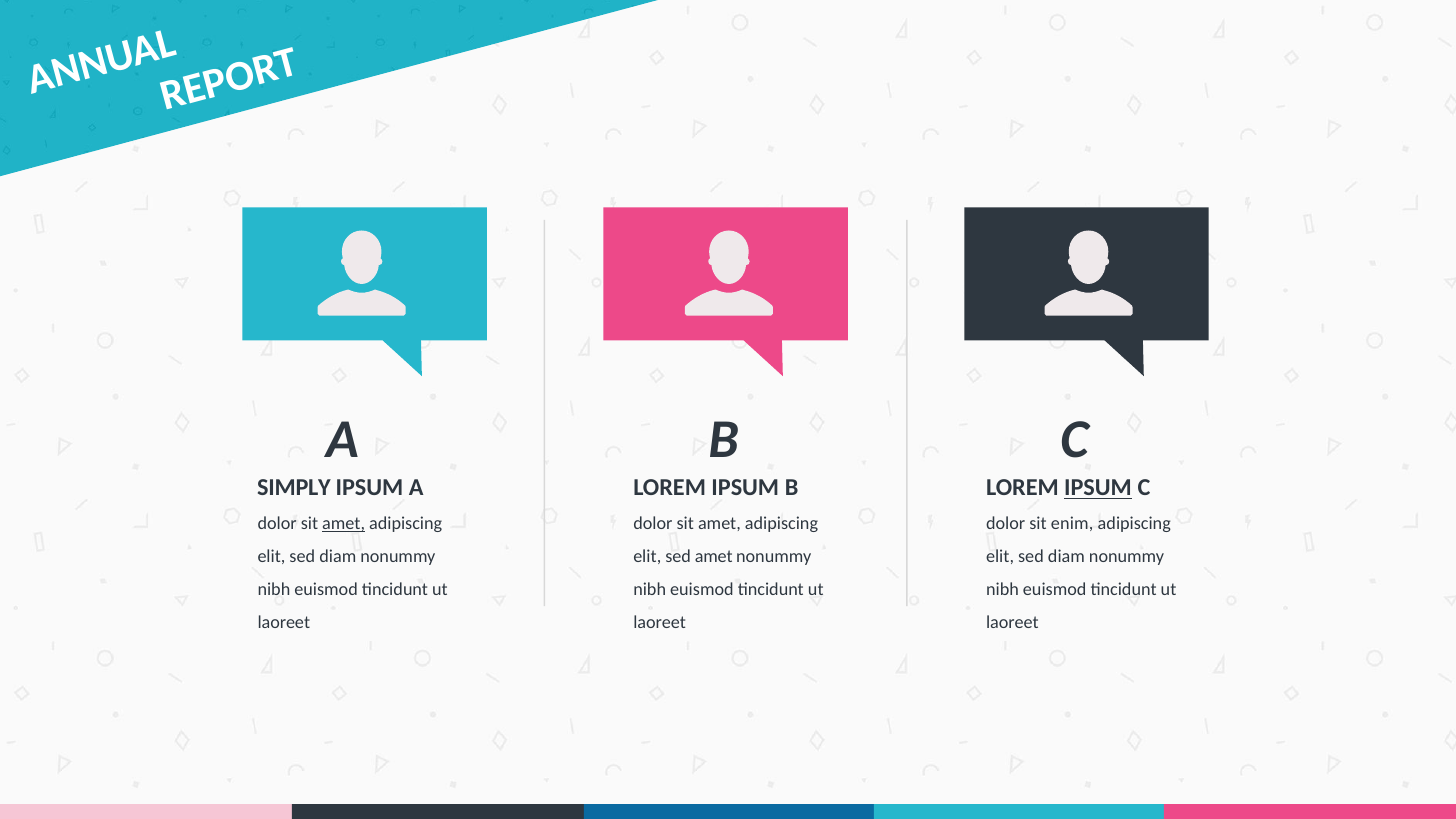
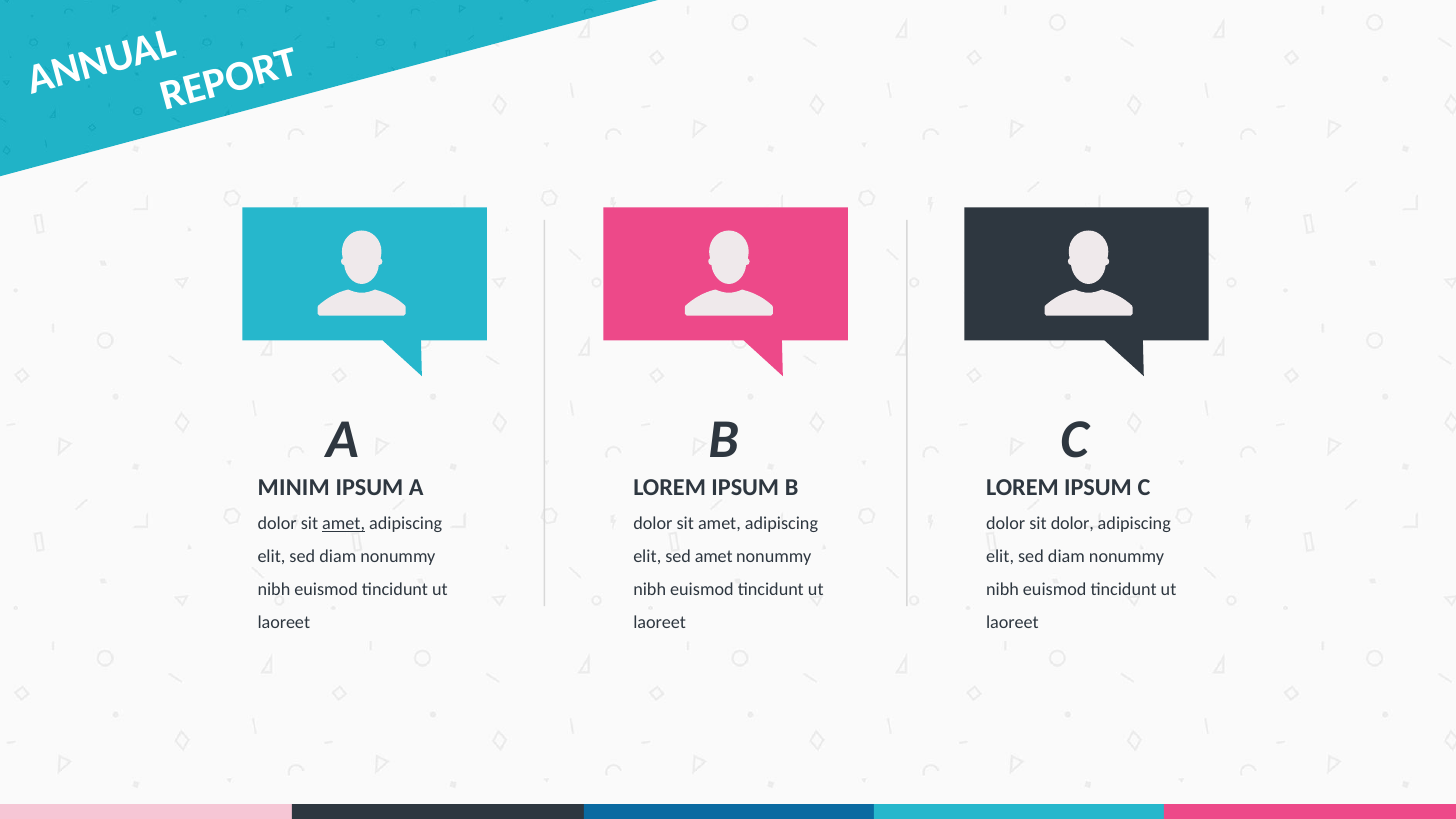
SIMPLY: SIMPLY -> MINIM (294, 488)
IPSUM underline: present -> none (1098, 488)
sit enim: enim -> dolor (1072, 524)
